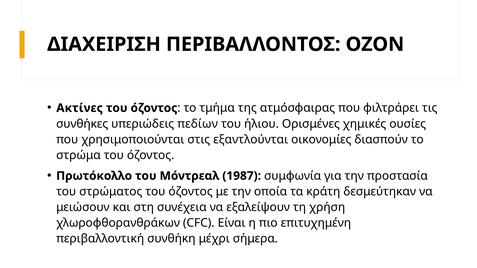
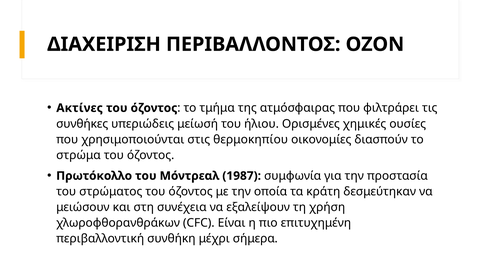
πεδίων: πεδίων -> μείωσή (198, 124)
εξαντλούνται: εξαντλούνται -> θερμοκηπίου (251, 140)
